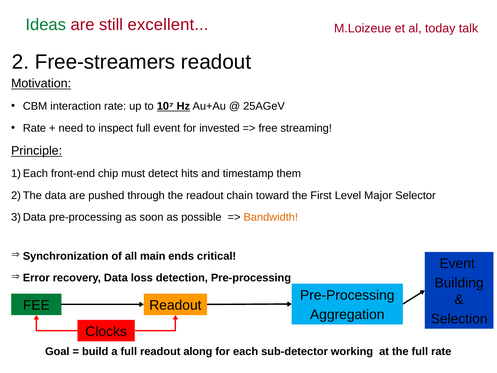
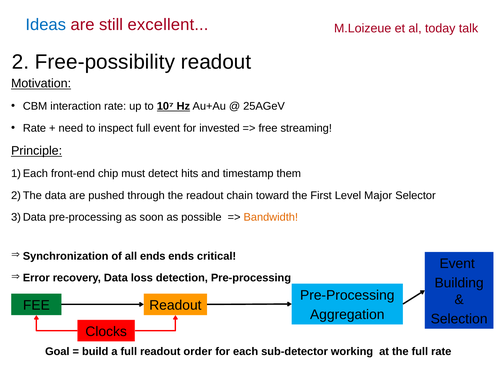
Ideas colour: green -> blue (46, 25)
Free-streamers: Free-streamers -> Free-possibility (105, 62)
all main: main -> ends (153, 256)
along: along -> order (198, 351)
